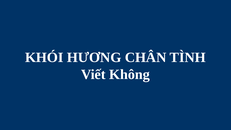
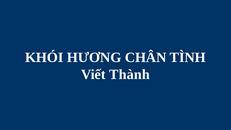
Không: Không -> Thành (129, 74)
